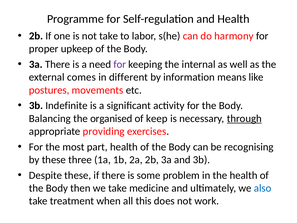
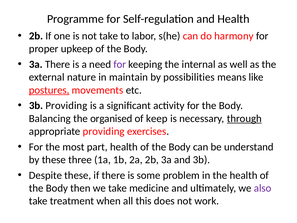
comes: comes -> nature (82, 77)
different: different -> maintain (129, 77)
information: information -> possibilities (189, 77)
postures underline: none -> present (49, 90)
3b Indefinite: Indefinite -> Providing (66, 105)
recognising: recognising -> understand (249, 147)
also colour: blue -> purple (263, 188)
